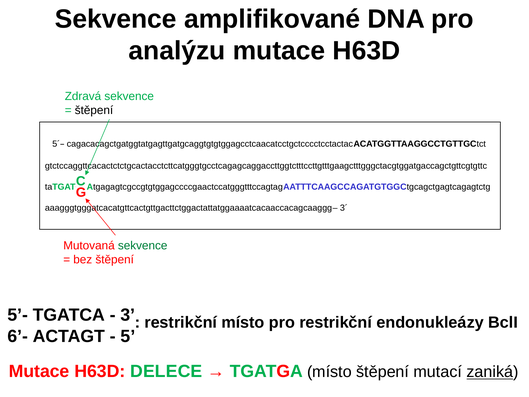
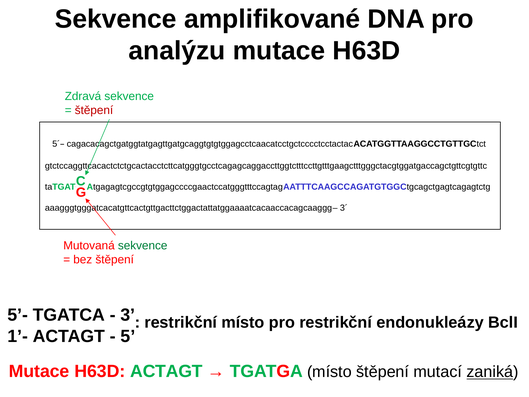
štěpení colour: black -> red (94, 110)
6’-: 6’- -> 1’- (18, 336)
H63D DELECE: DELECE -> ACTAGT (166, 371)
